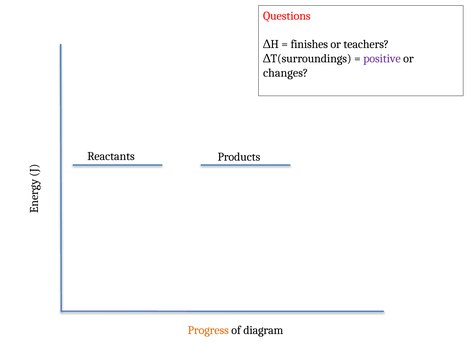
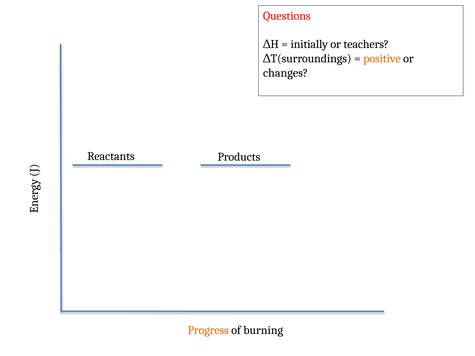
finishes: finishes -> initially (309, 44)
positive colour: purple -> orange (382, 59)
diagram: diagram -> burning (263, 331)
